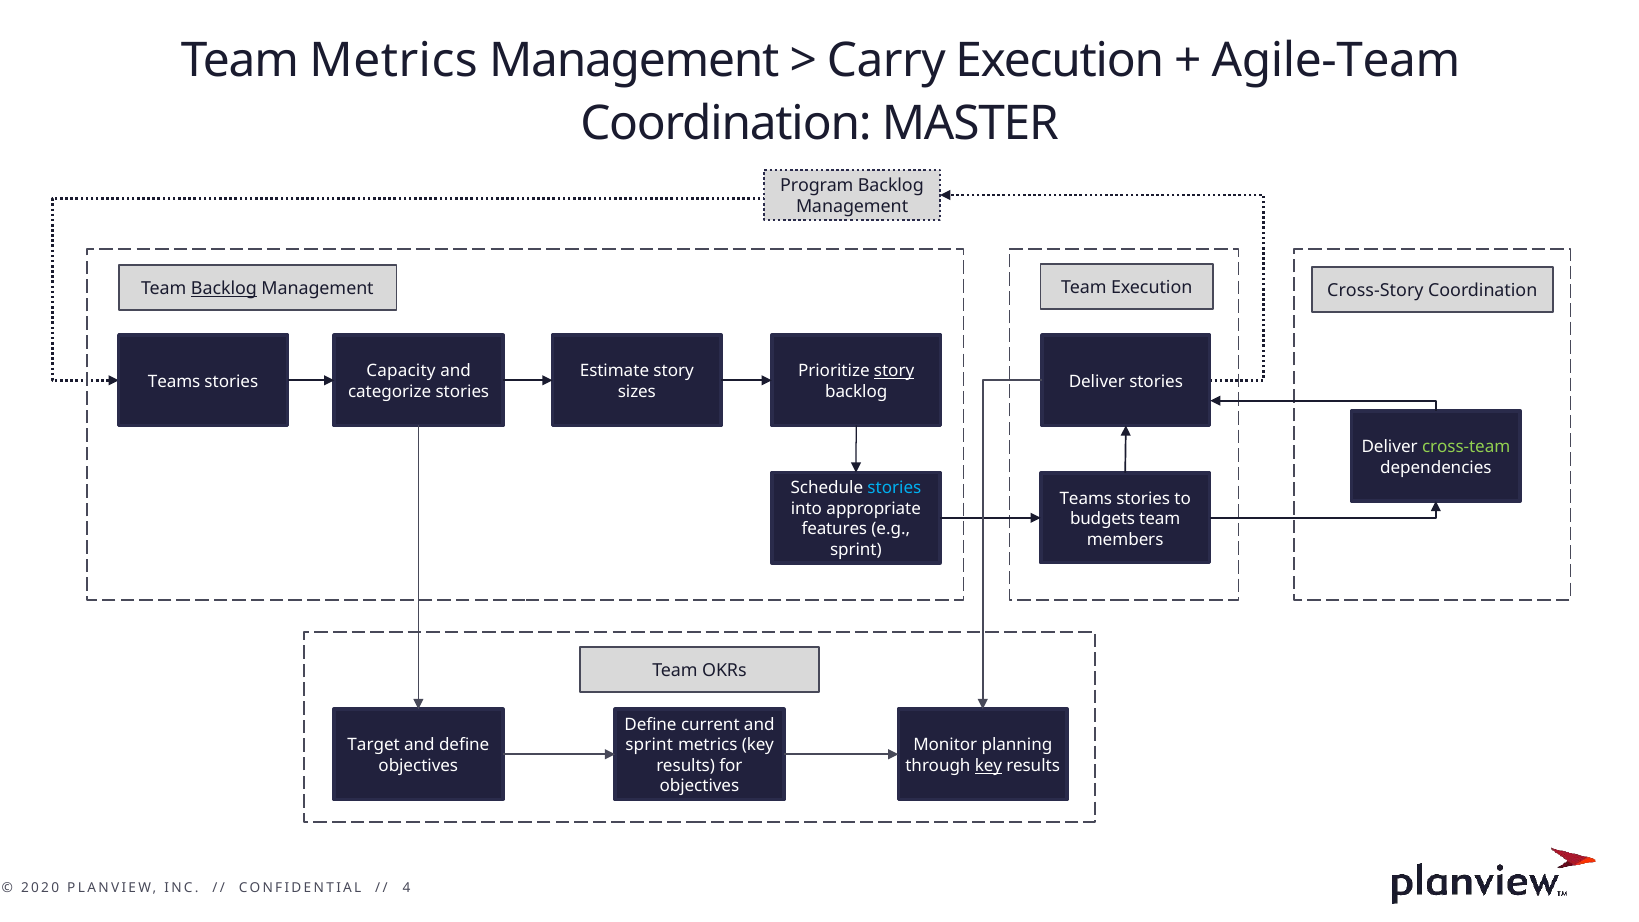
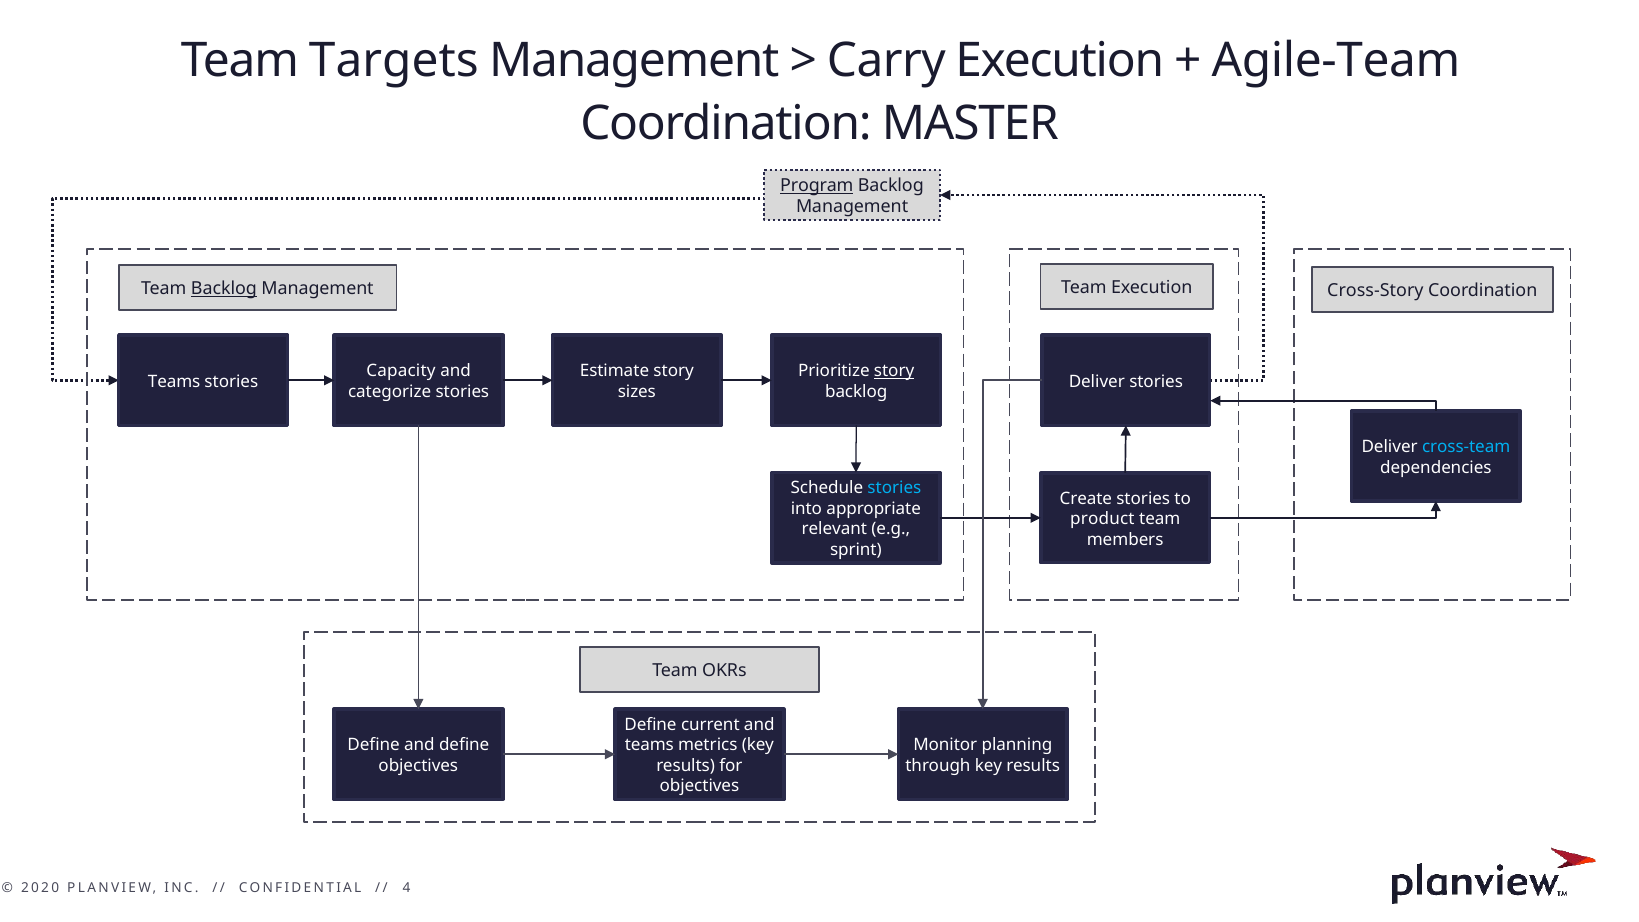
Team Metrics: Metrics -> Targets (394, 60)
Program underline: none -> present (817, 185)
cross-team colour: light green -> light blue (1466, 447)
Teams: Teams -> Create (1086, 498)
budgets: budgets -> product (1102, 519)
features: features -> relevant (834, 529)
Target: Target -> Define (374, 745)
sprint: sprint -> teams (649, 745)
key underline: present -> none (988, 766)
